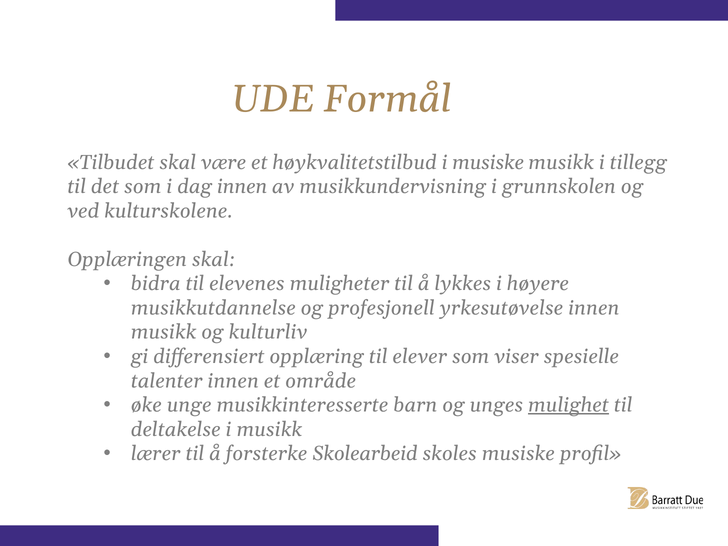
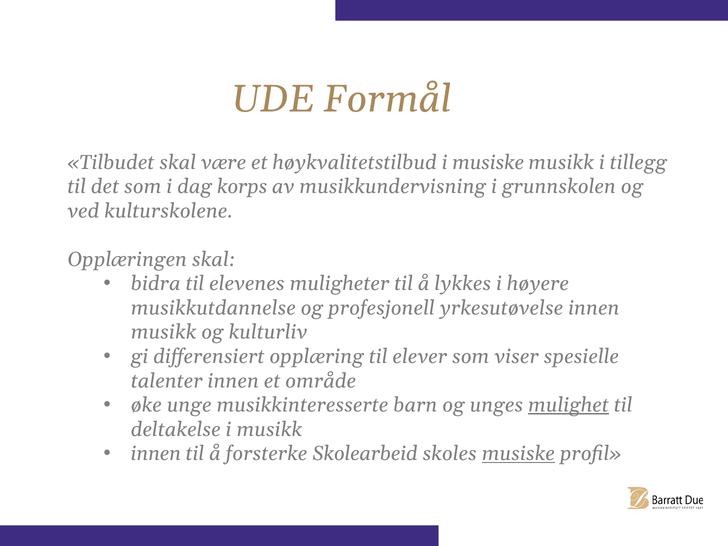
dag innen: innen -> korps (242, 187)
lærer: lærer -> innen (156, 454)
musiske underline: none -> present (518, 454)
